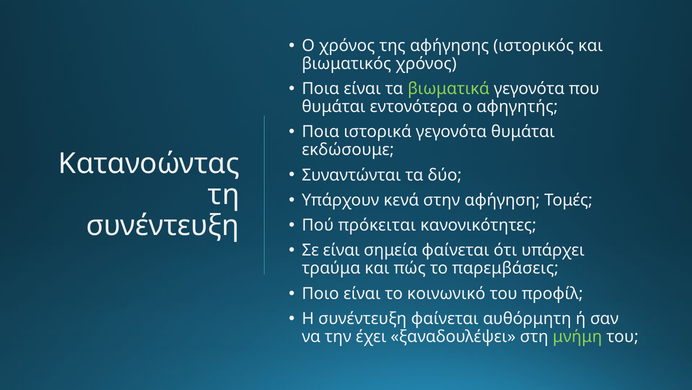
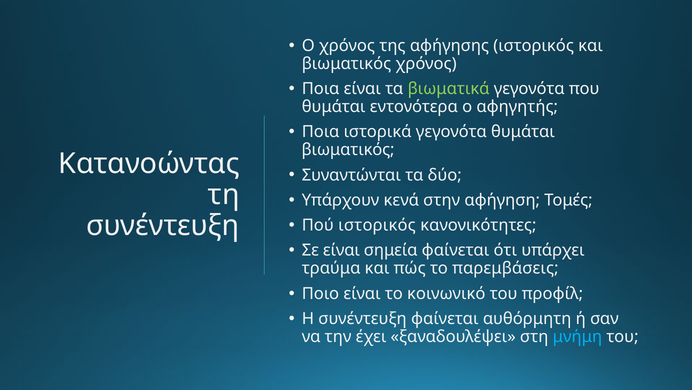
εκδώσουμε: εκδώσουμε -> βιωματικός (348, 150)
Πού πρόκειται: πρόκειται -> ιστορικός (377, 225)
μνήμη colour: light green -> light blue (577, 336)
